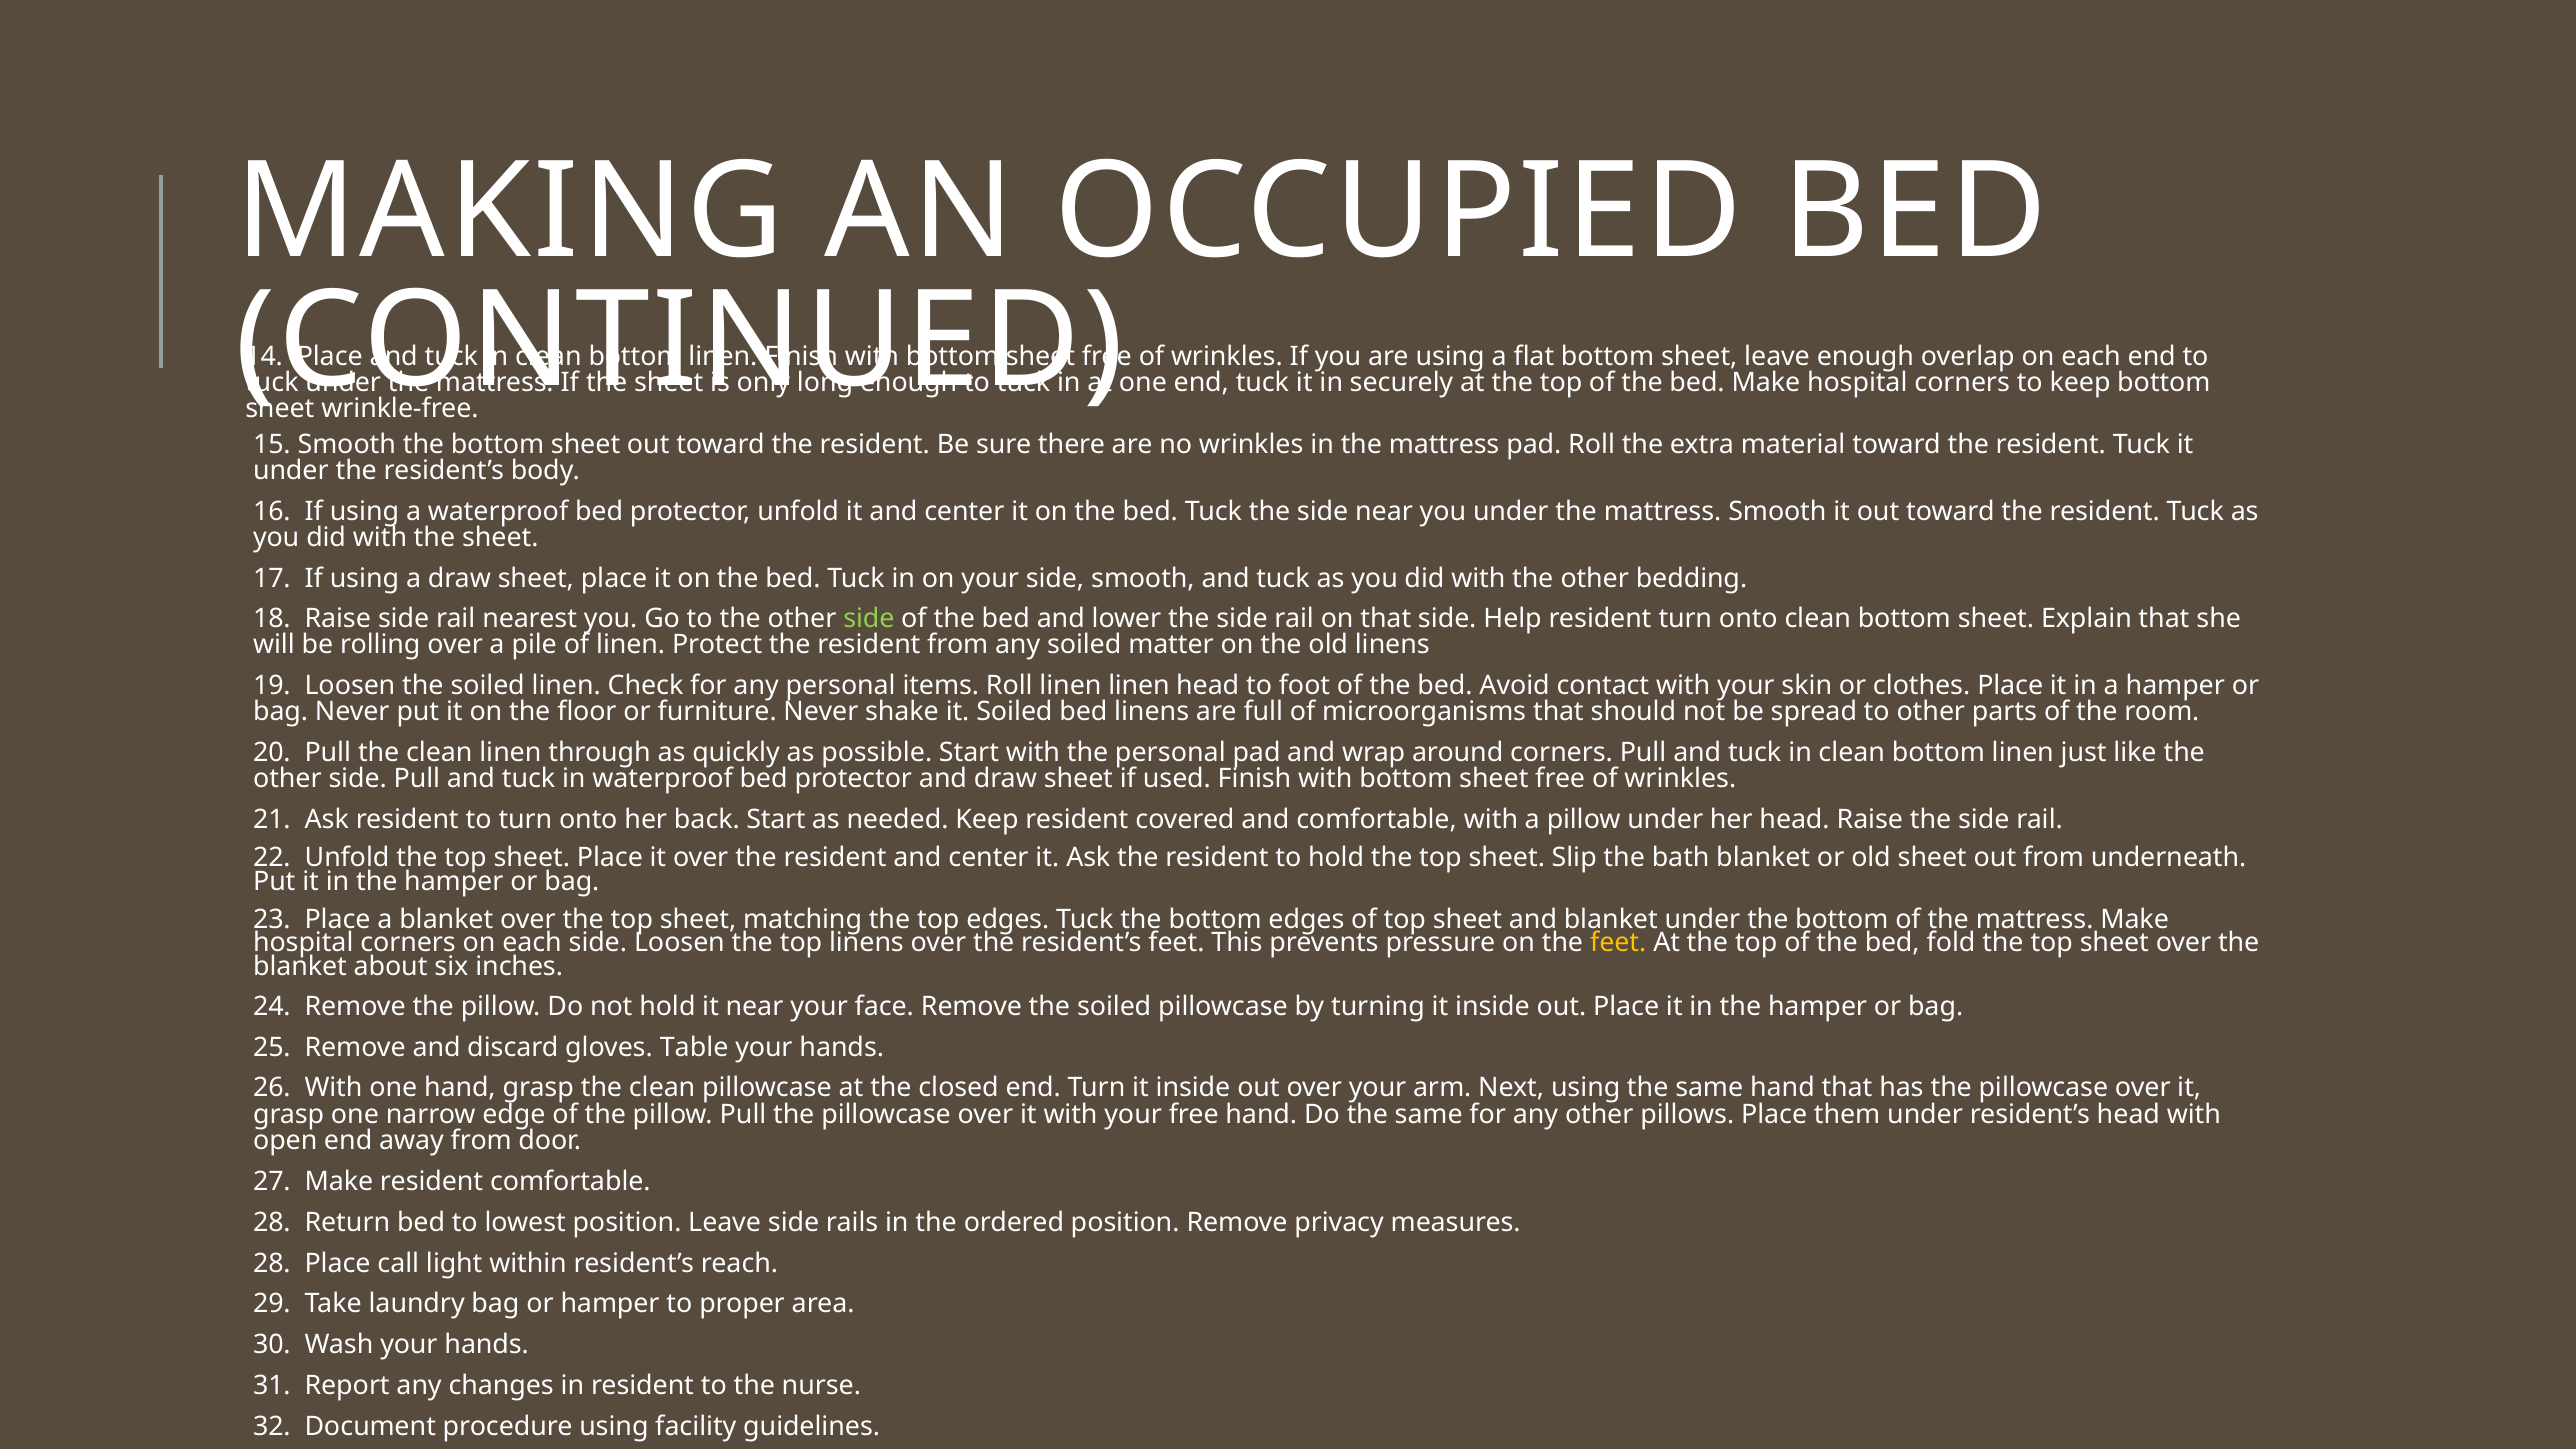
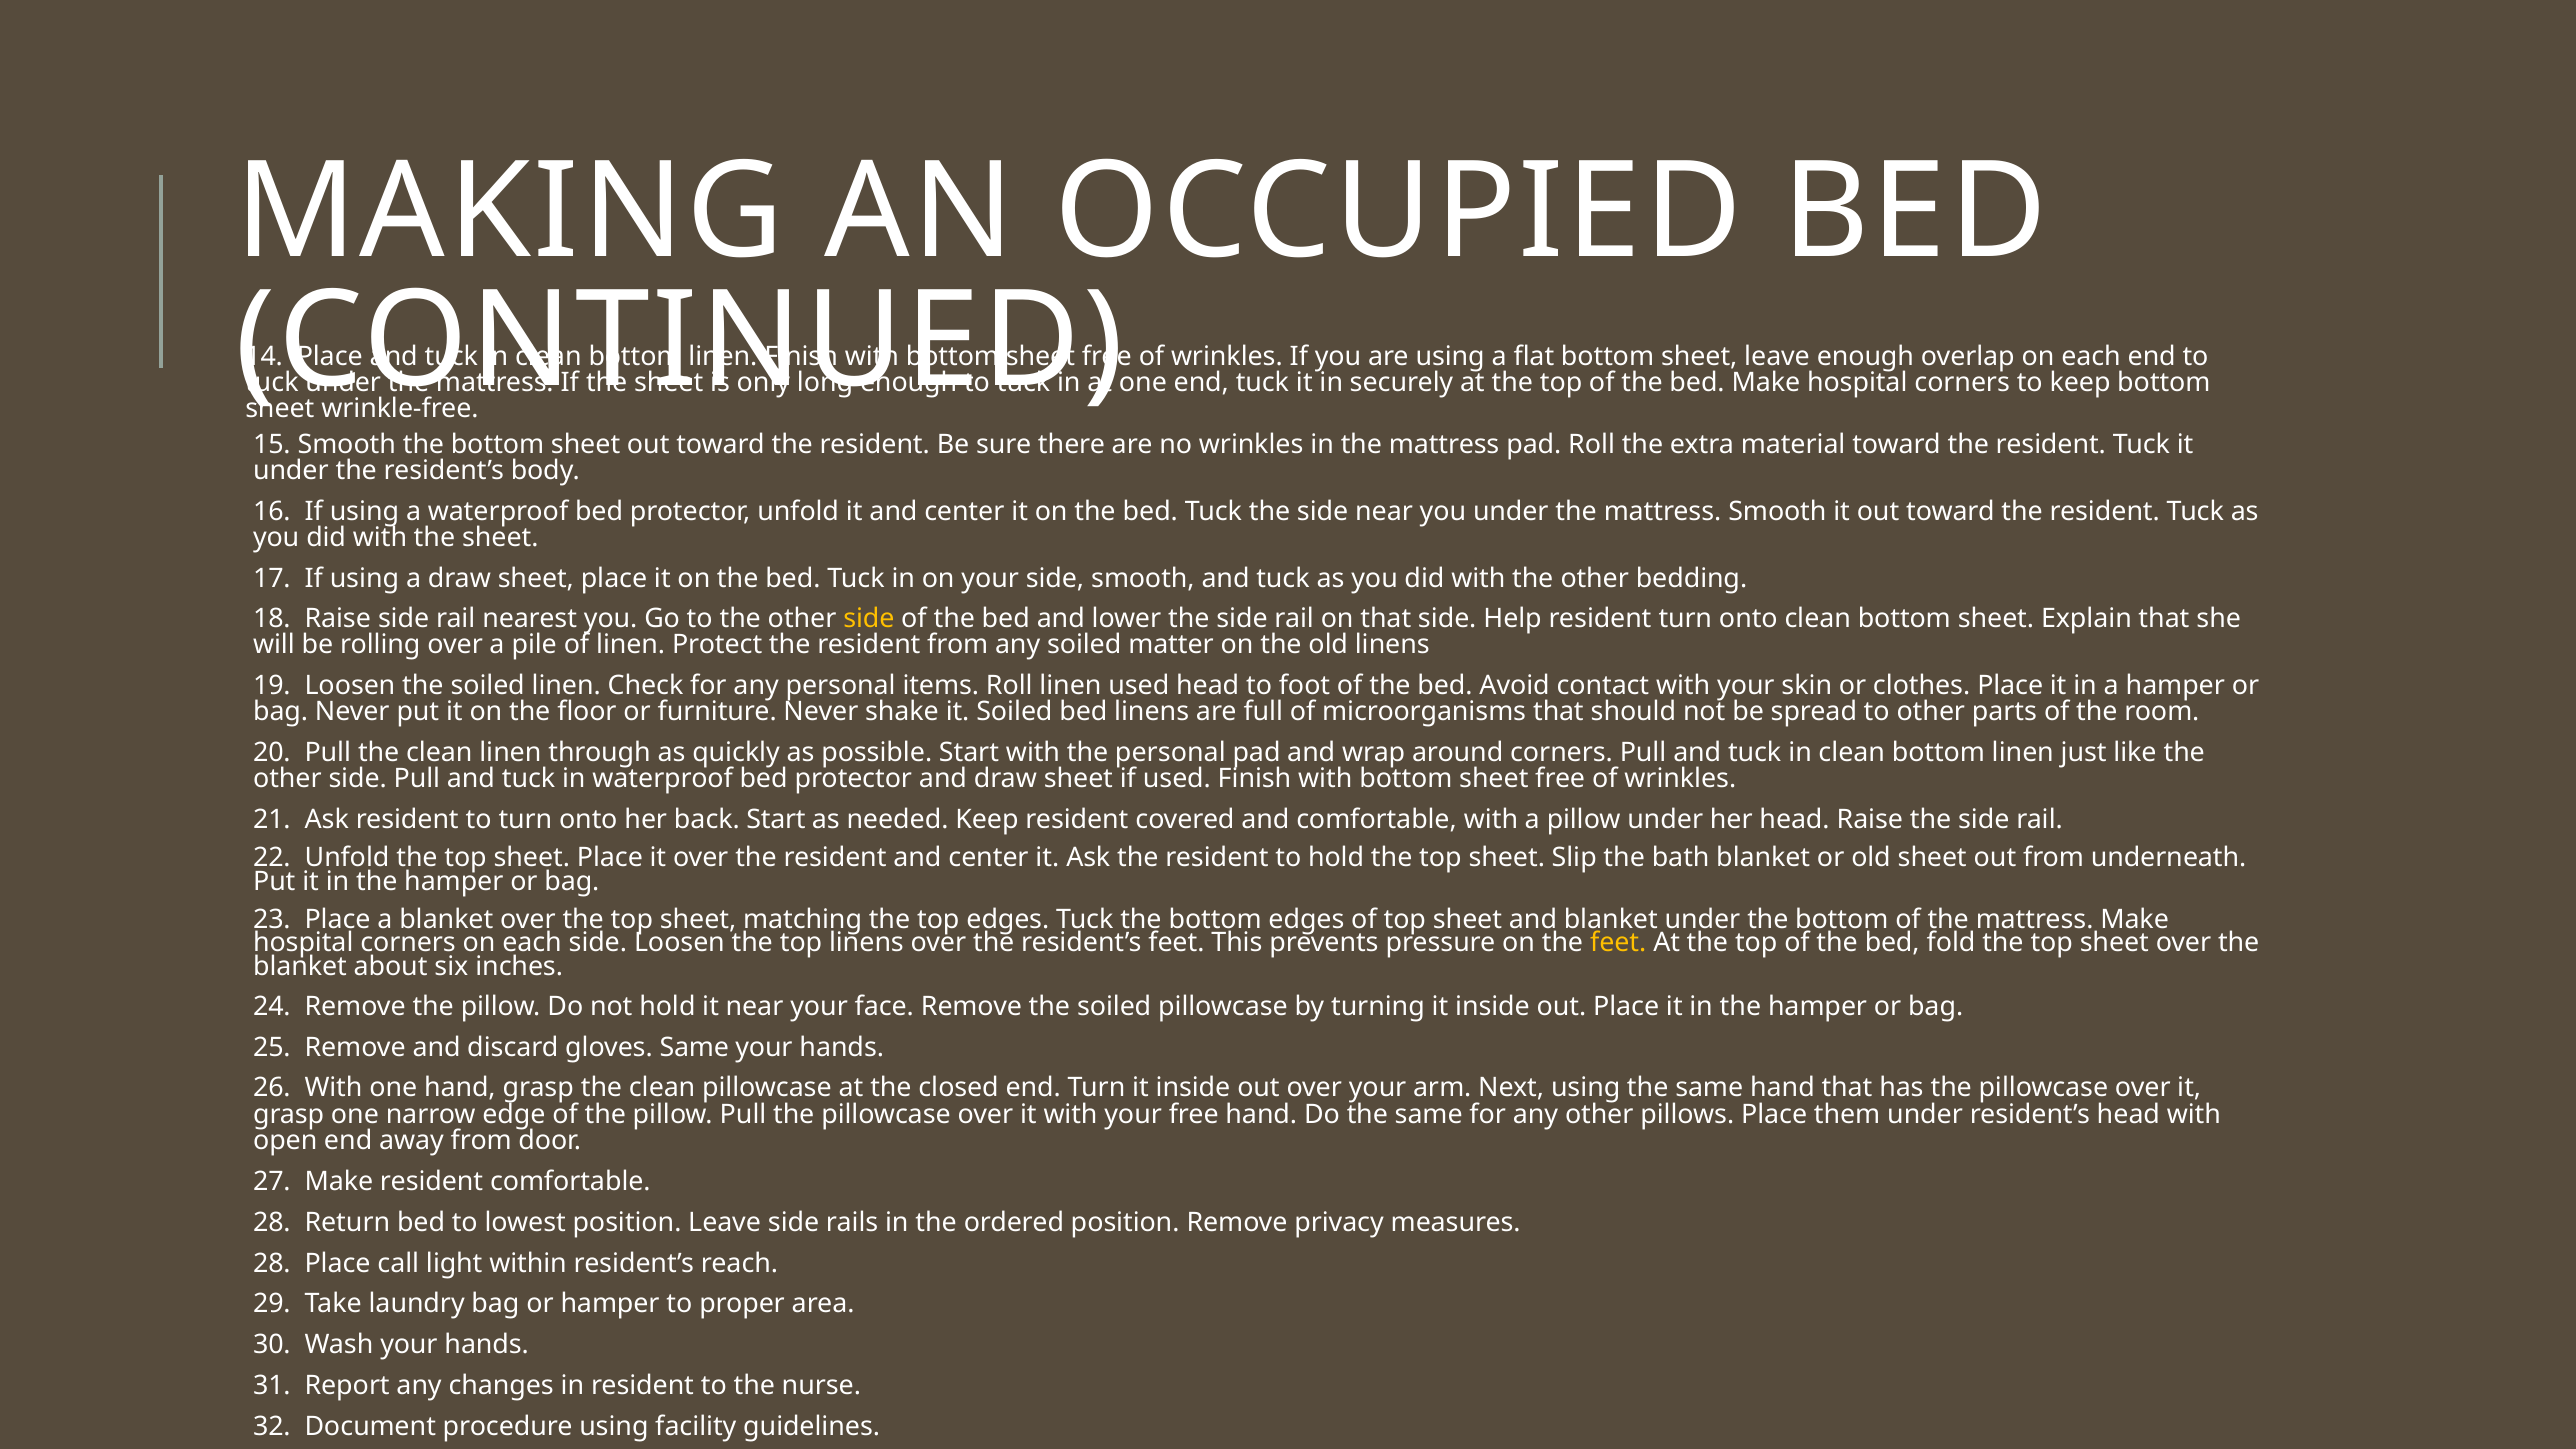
side colour: light green -> yellow (869, 619)
linen linen: linen -> used (1139, 686)
gloves Table: Table -> Same (694, 1047)
